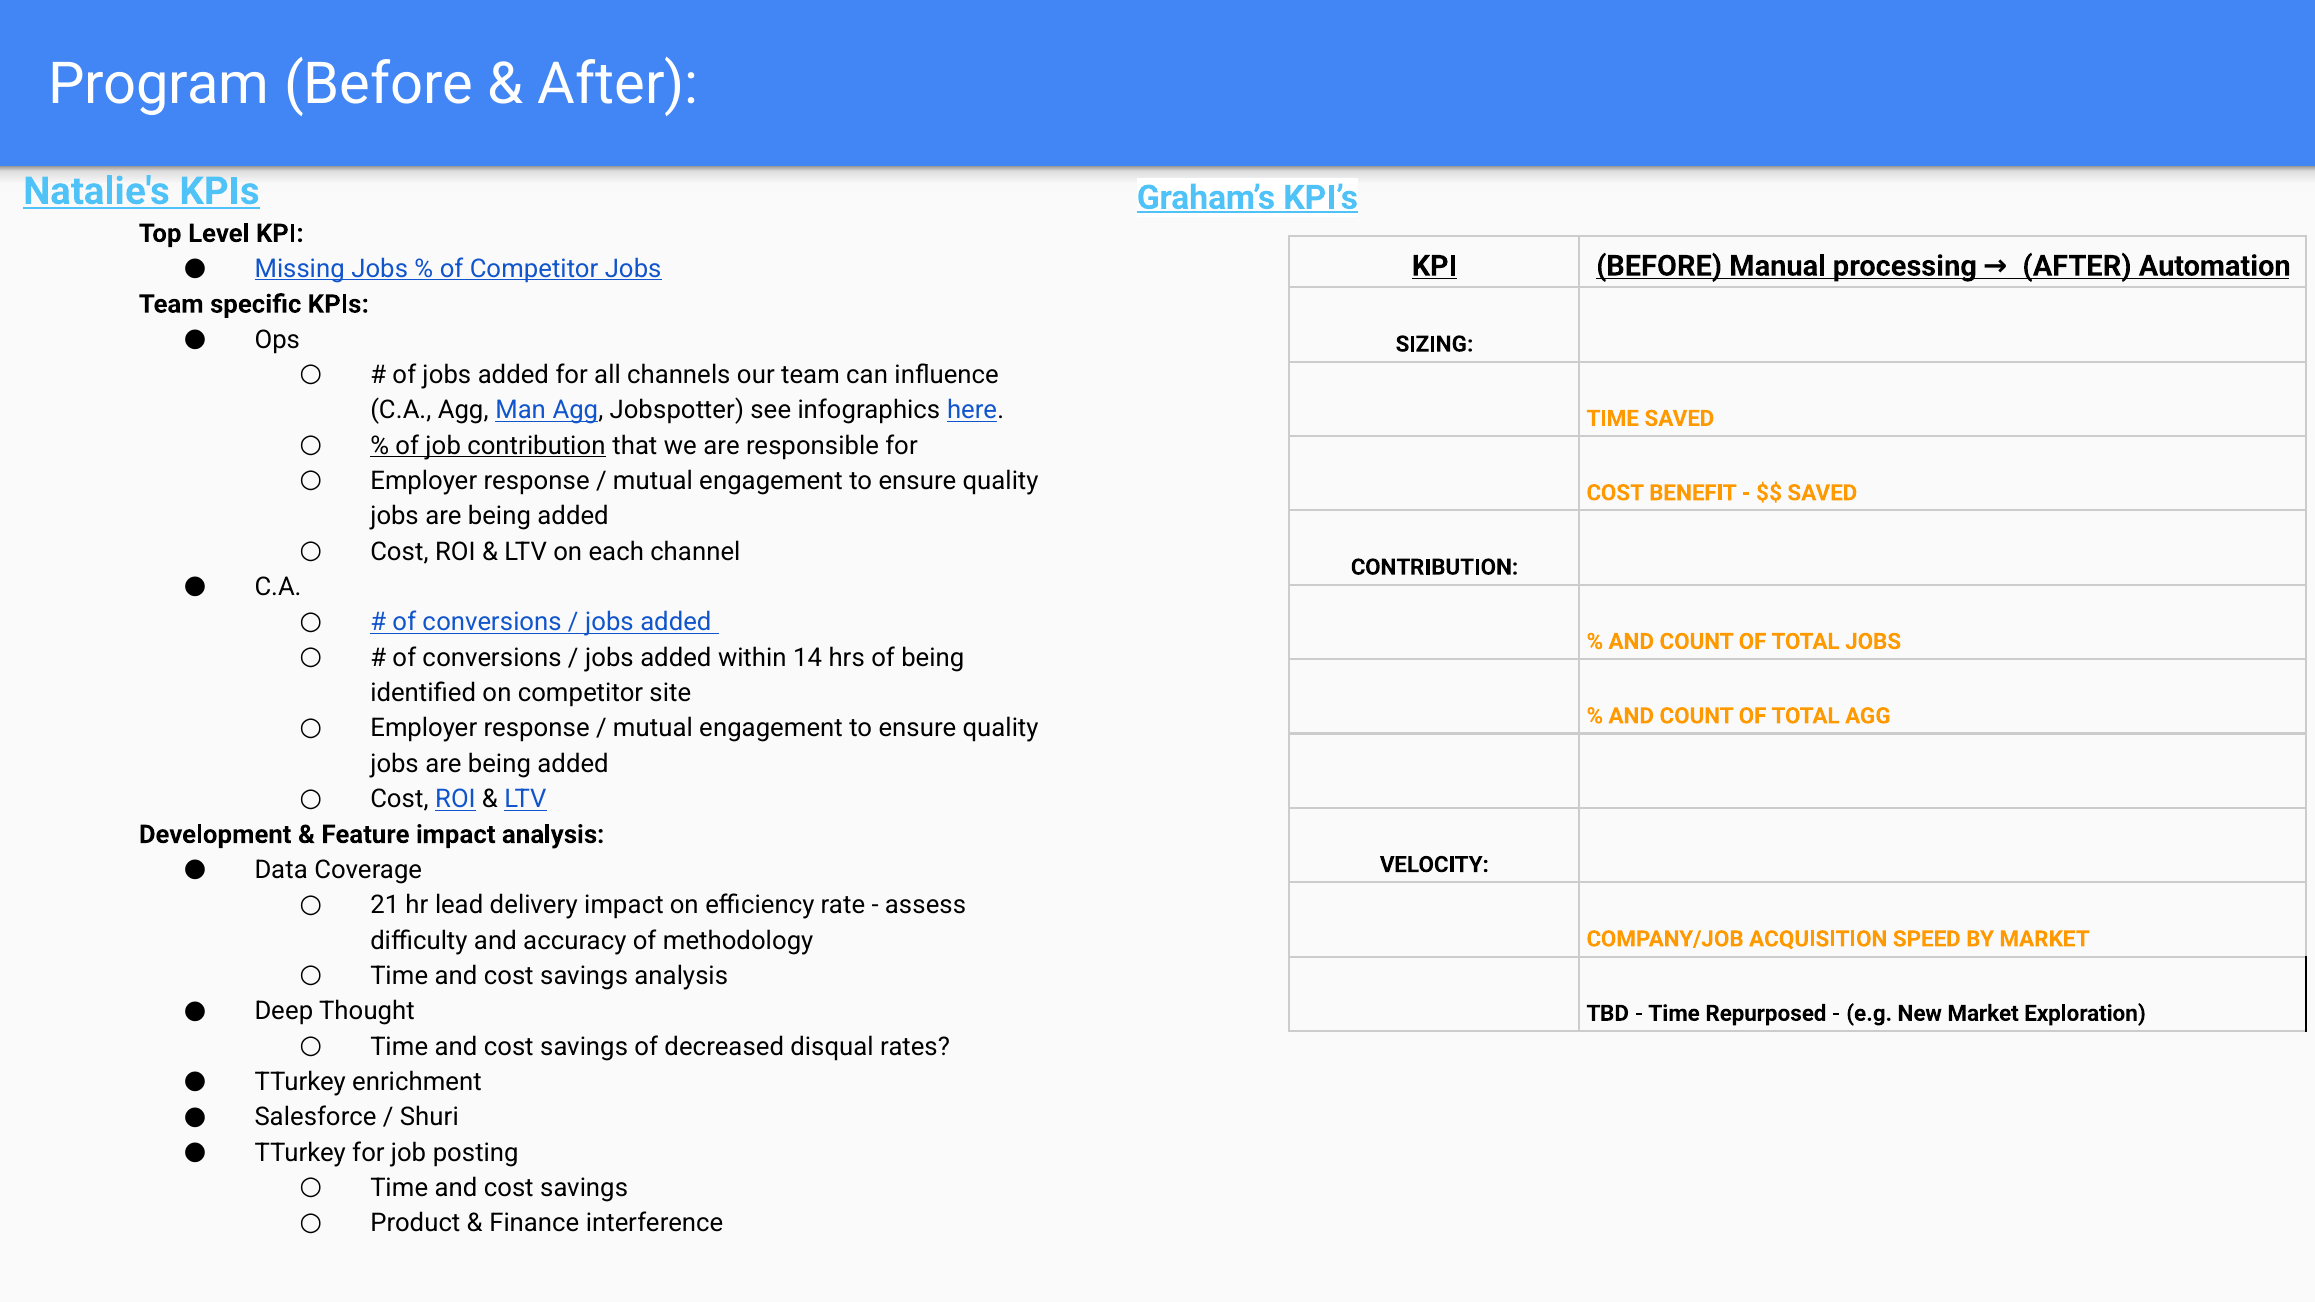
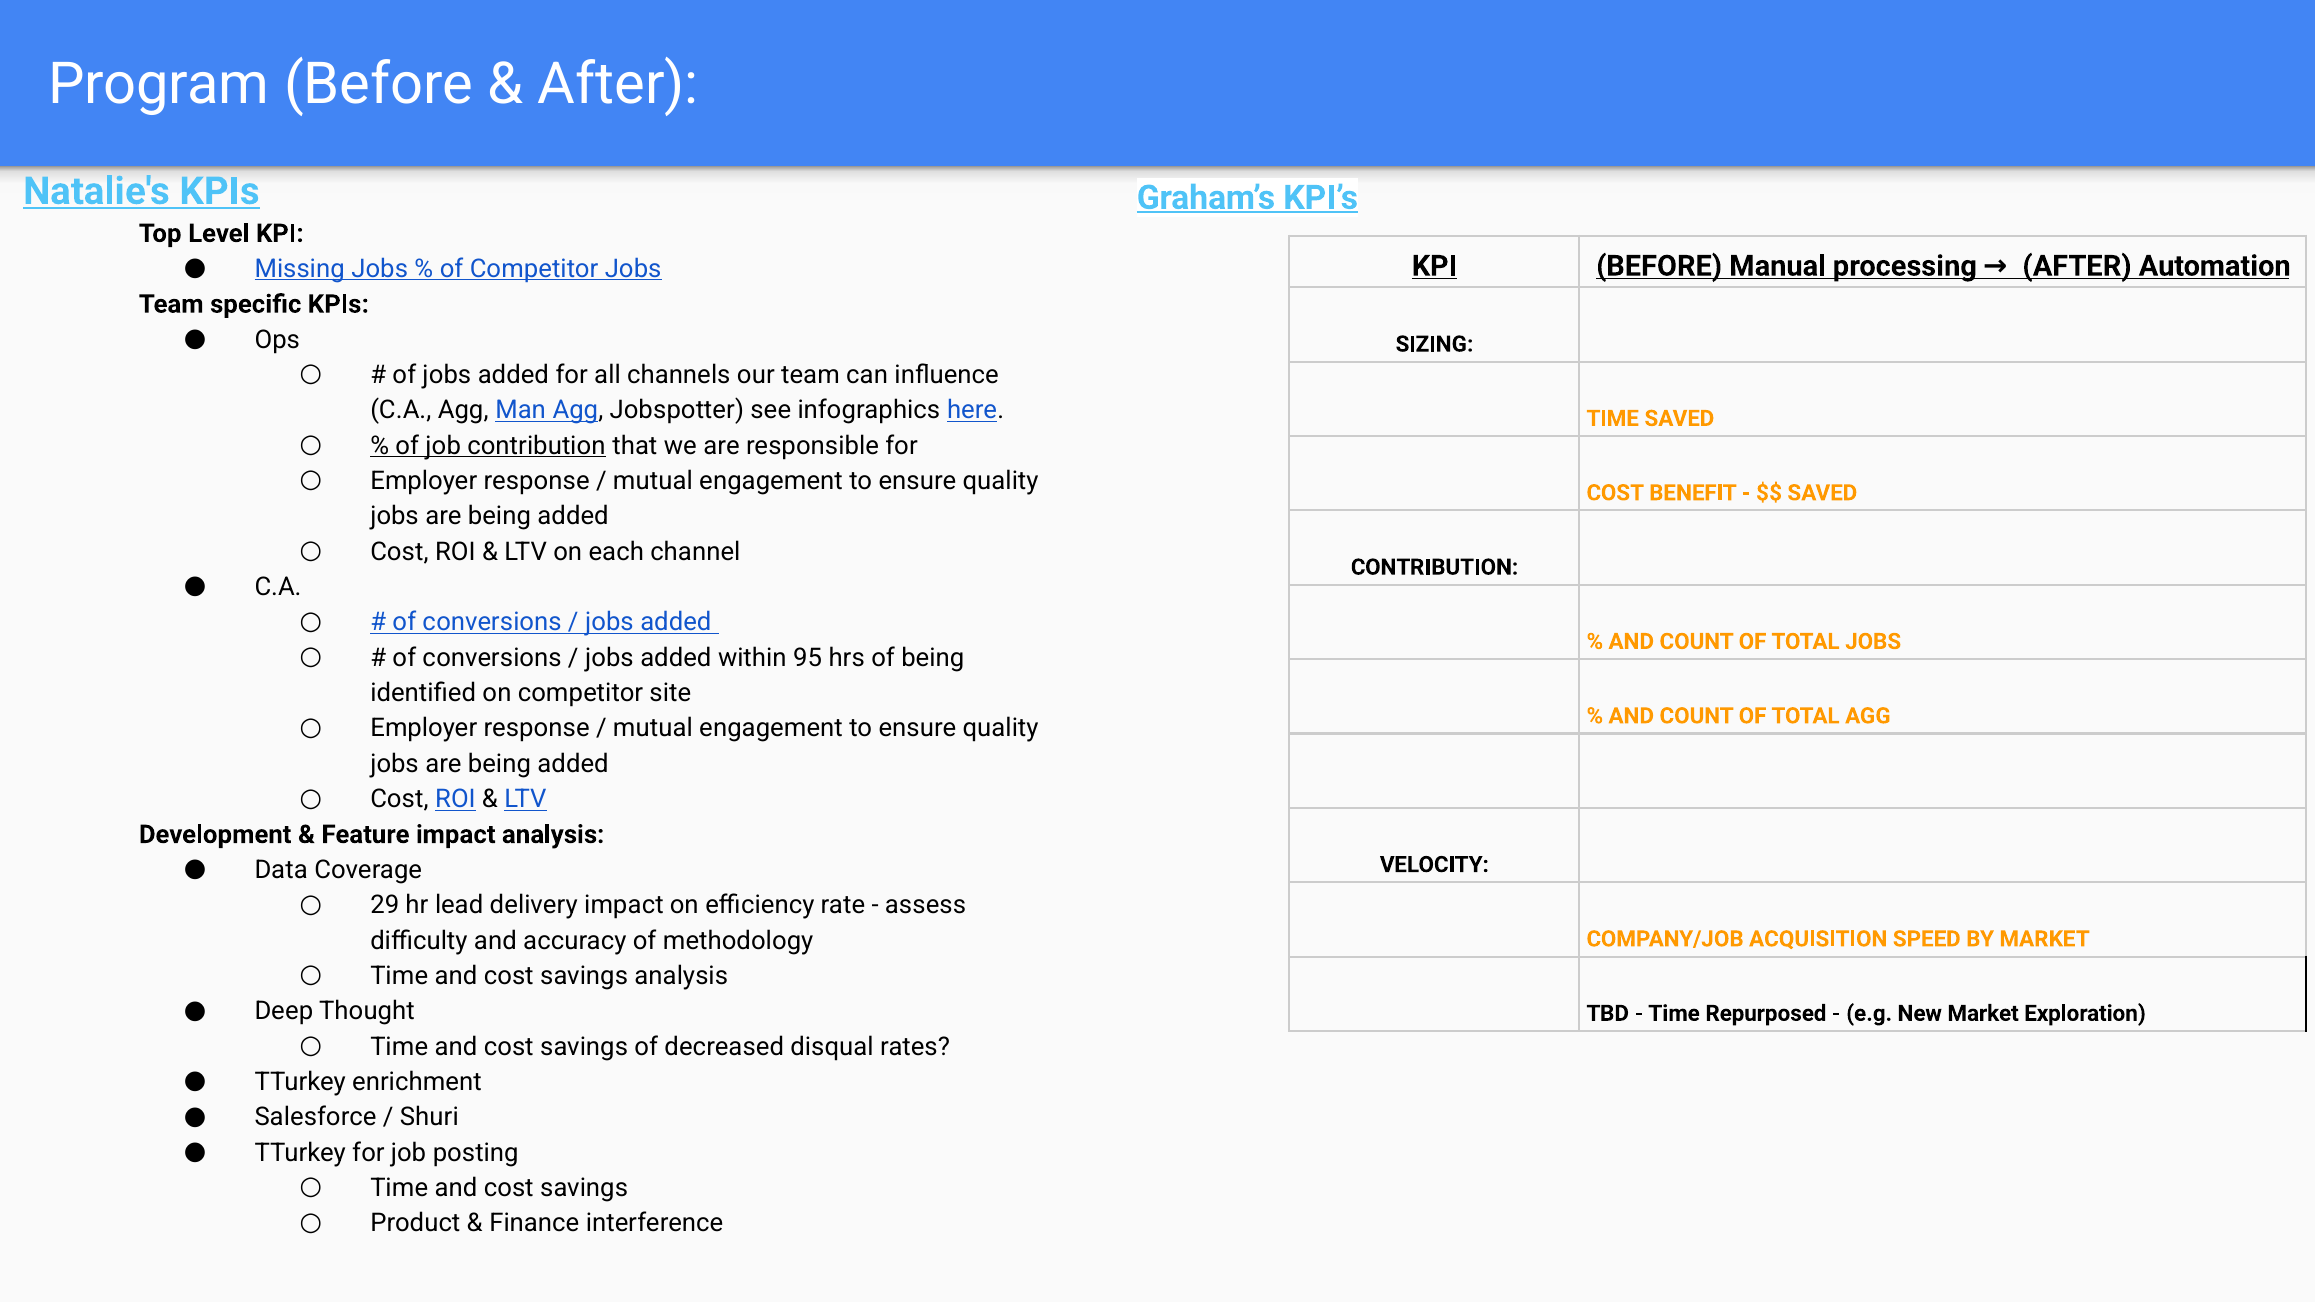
14: 14 -> 95 (808, 658)
21: 21 -> 29 (385, 905)
